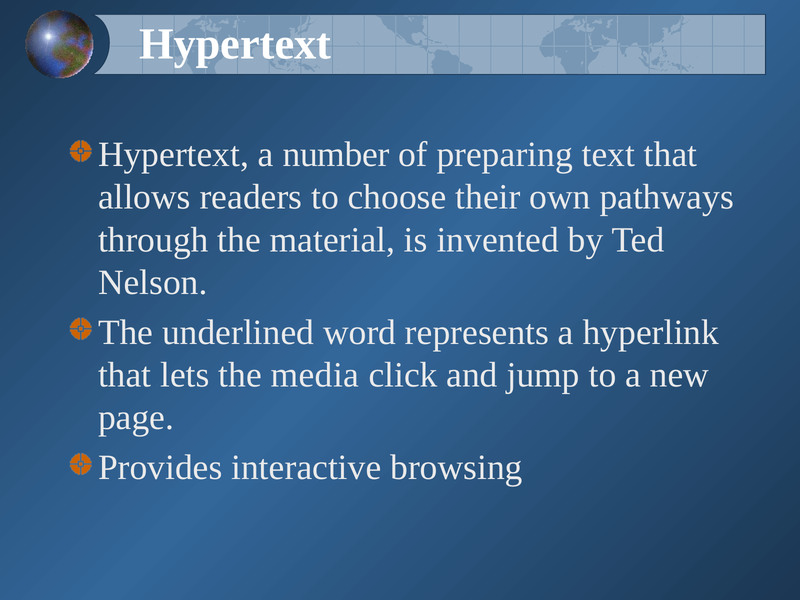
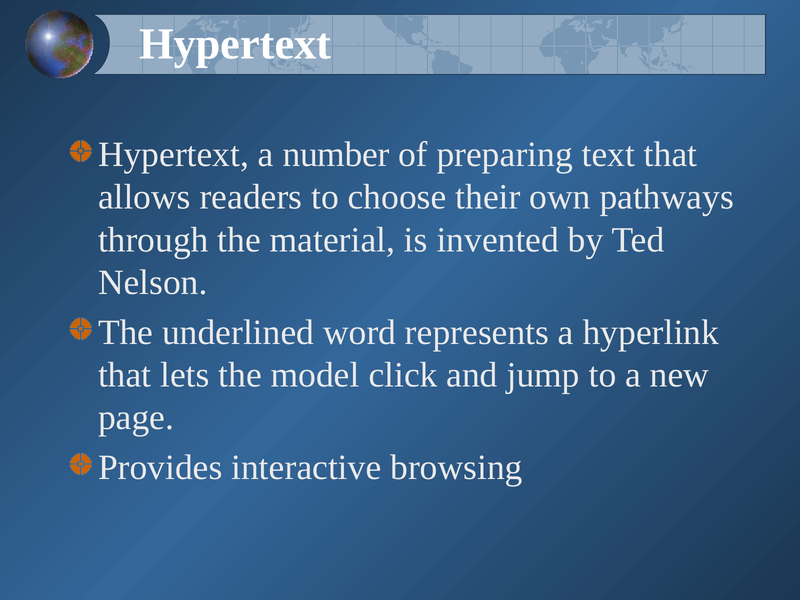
media: media -> model (315, 375)
